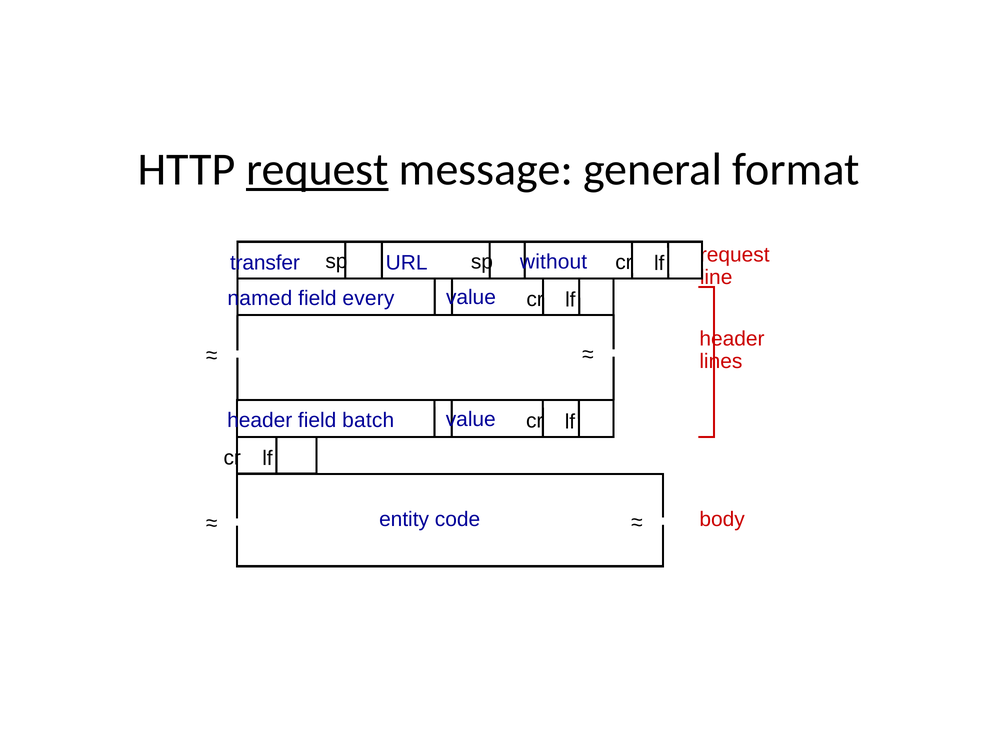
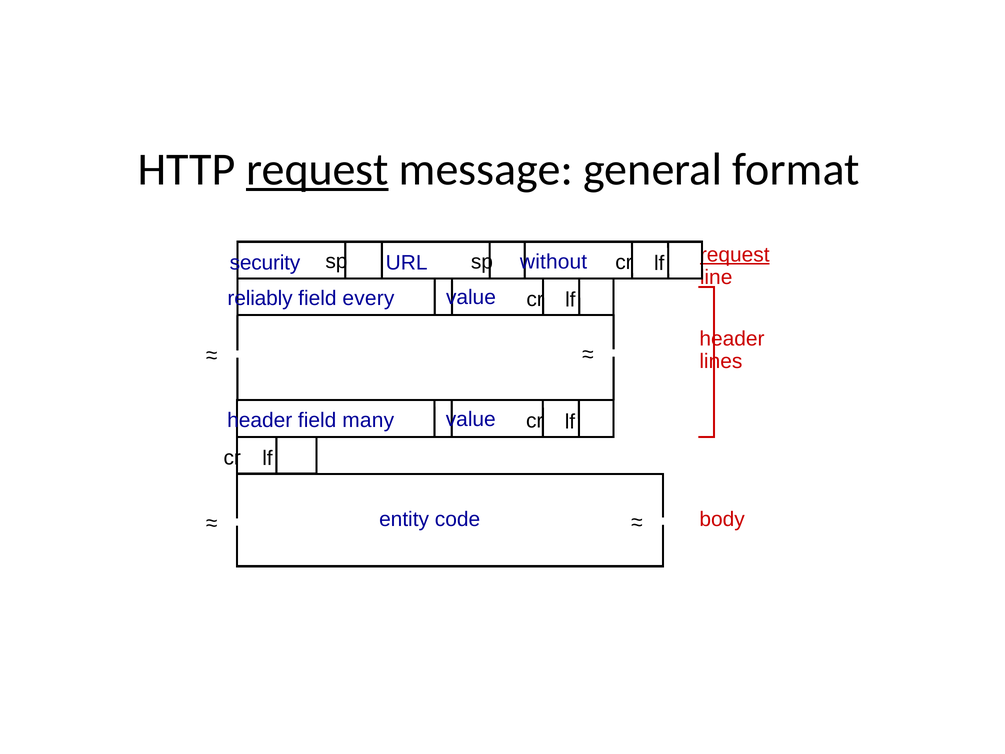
request underline: none -> present (735, 255)
transfer: transfer -> security (265, 263)
named: named -> reliably (260, 298)
batch: batch -> many (368, 420)
